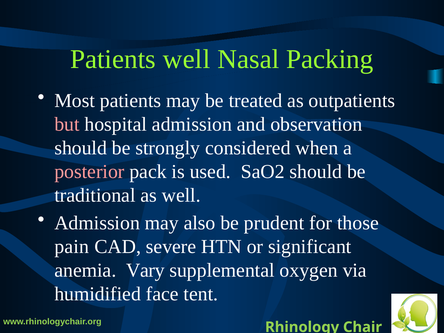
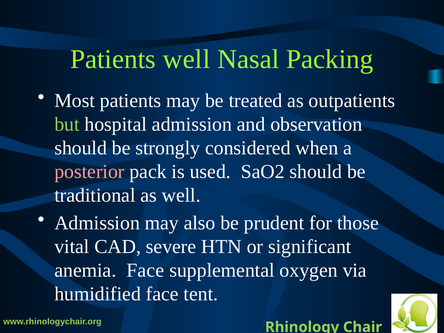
but colour: pink -> light green (67, 124)
pain: pain -> vital (72, 247)
anemia Vary: Vary -> Face (145, 270)
